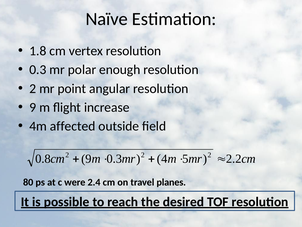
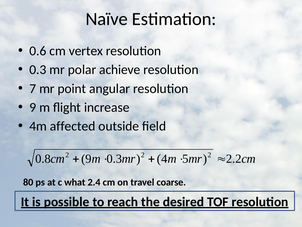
1.8: 1.8 -> 0.6 (38, 51)
enough: enough -> achieve (120, 70)
2: 2 -> 7 (33, 88)
were: were -> what (75, 182)
planes: planes -> coarse (171, 182)
